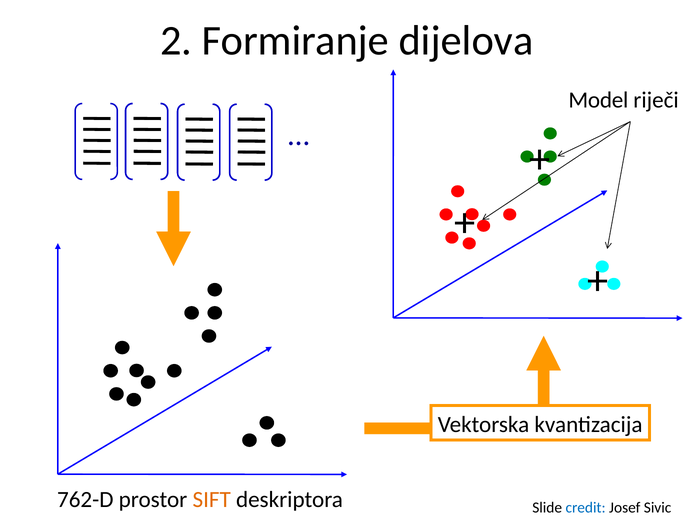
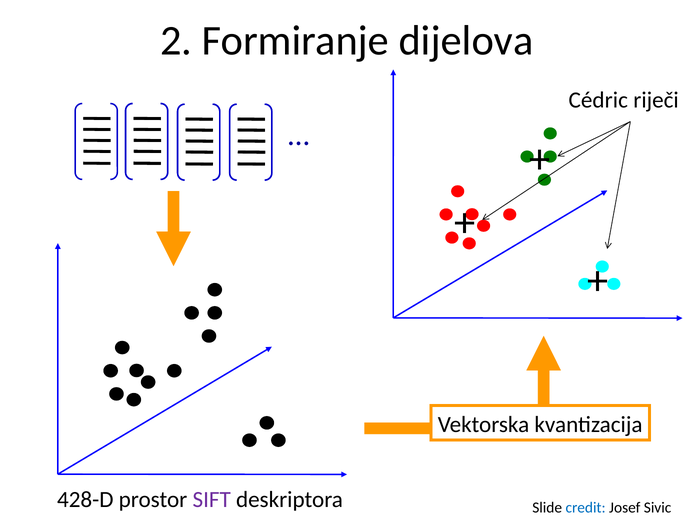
Model: Model -> Cédric (598, 100)
762-D: 762-D -> 428-D (85, 499)
SIFT colour: orange -> purple (212, 499)
